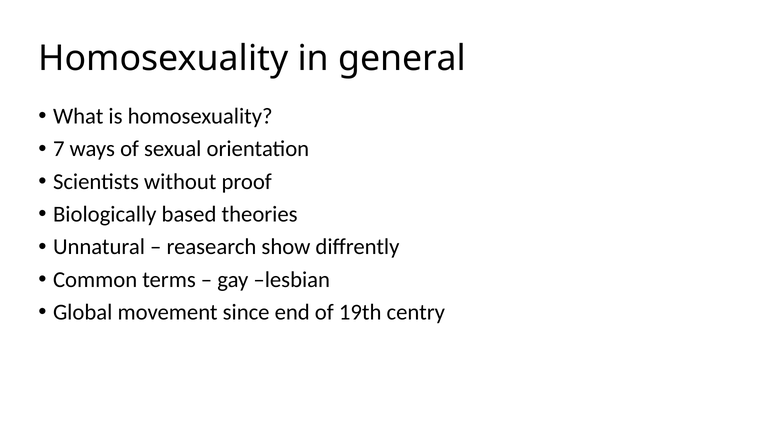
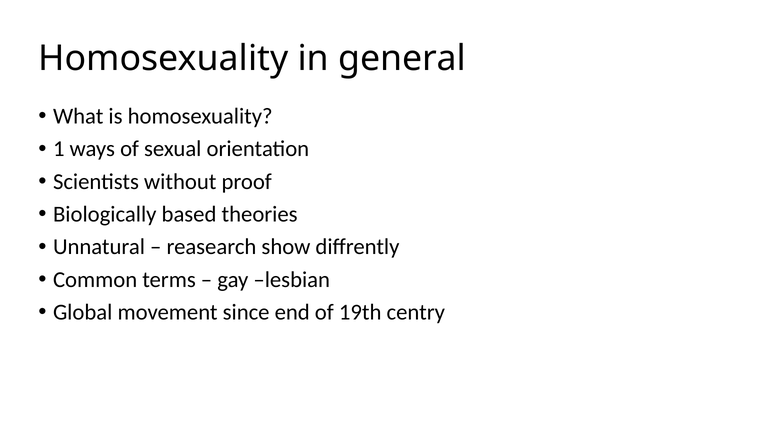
7: 7 -> 1 (59, 149)
